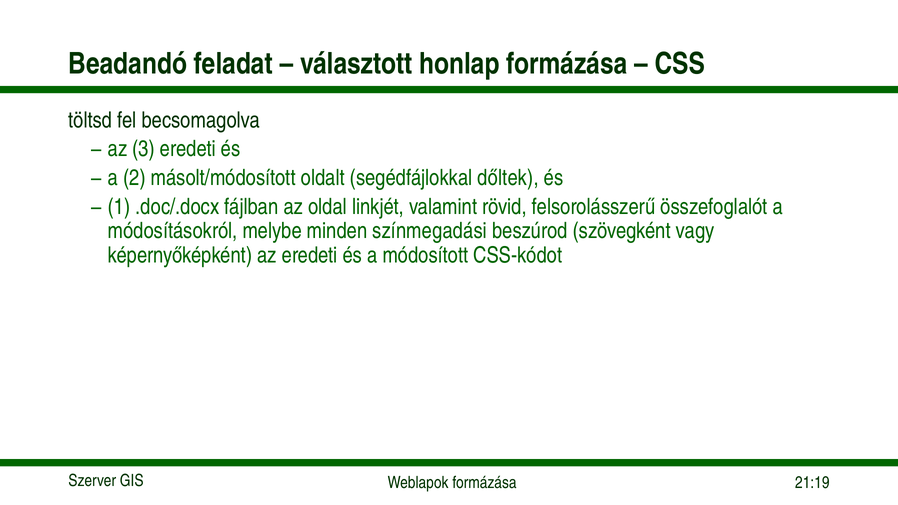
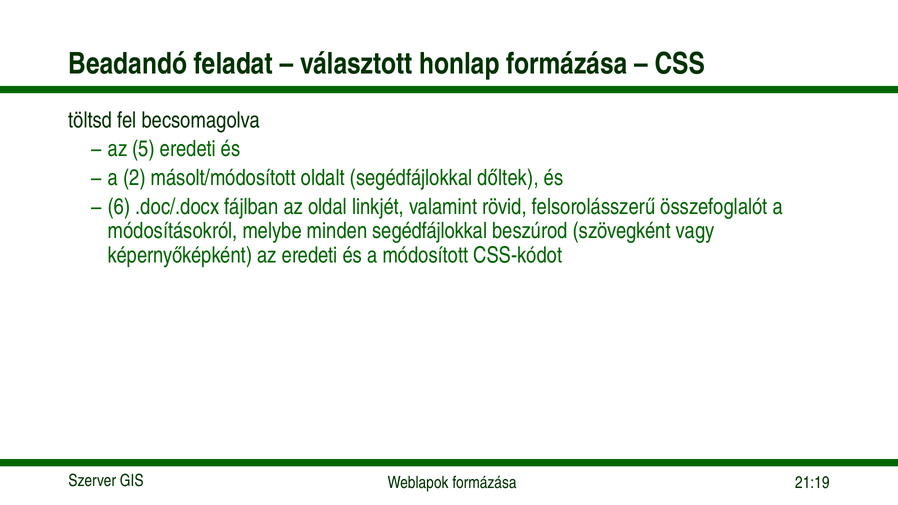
3: 3 -> 5 (144, 149)
1: 1 -> 6 (119, 207)
minden színmegadási: színmegadási -> segédfájlokkal (430, 231)
